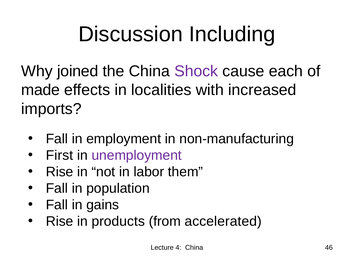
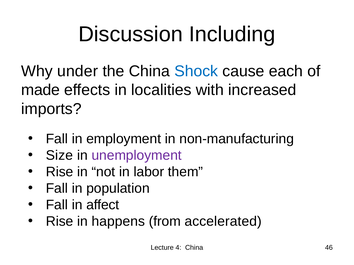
joined: joined -> under (78, 71)
Shock colour: purple -> blue (196, 71)
First: First -> Size (60, 156)
gains: gains -> affect (103, 205)
products: products -> happens (118, 222)
